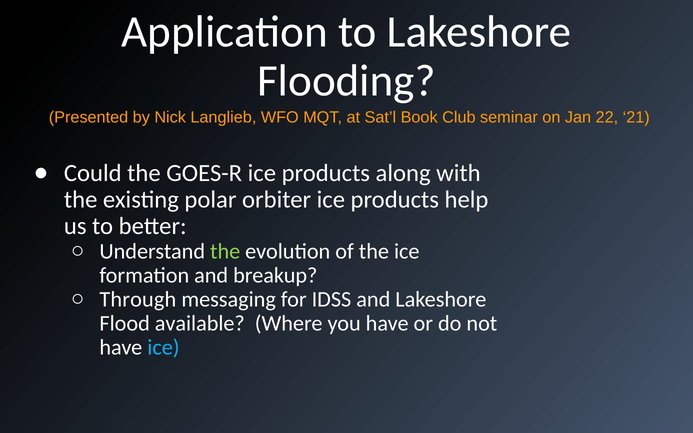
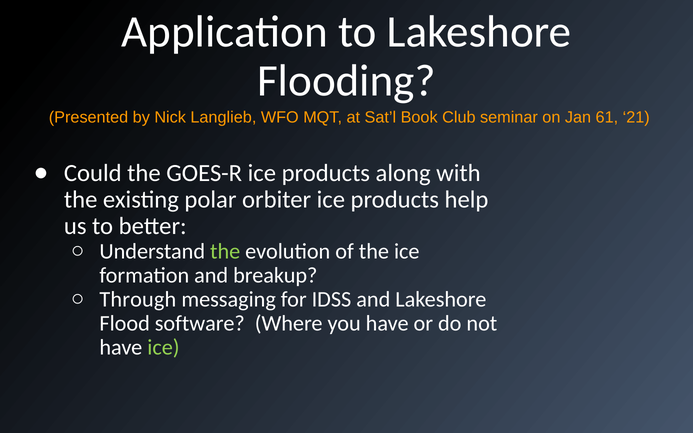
22: 22 -> 61 (607, 117)
available: available -> software (200, 324)
ice colour: light blue -> light green (163, 348)
